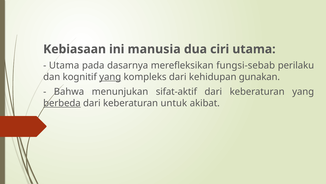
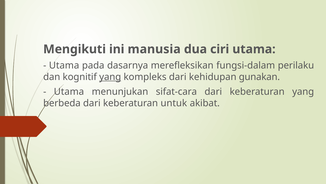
Kebiasaan: Kebiasaan -> Mengikuti (75, 49)
fungsi-sebab: fungsi-sebab -> fungsi-dalam (246, 65)
Bahwa: Bahwa -> Utama (69, 91)
sifat-aktif: sifat-aktif -> sifat-cara (176, 91)
berbeda underline: present -> none (62, 103)
